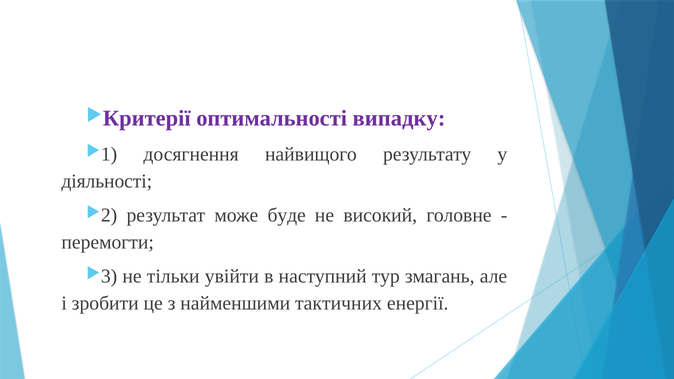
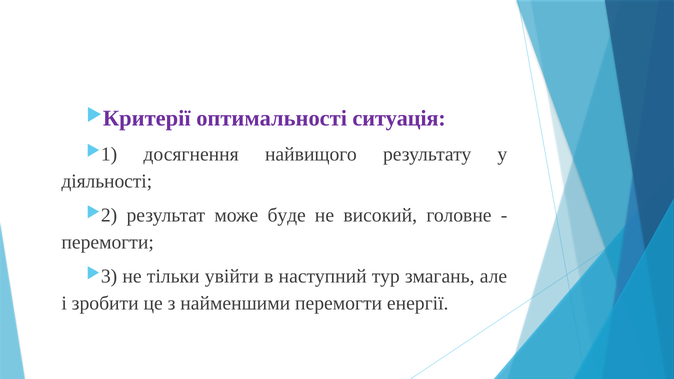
випадку: випадку -> ситуація (399, 119)
найменшими тактичних: тактичних -> перемогти (339, 303)
